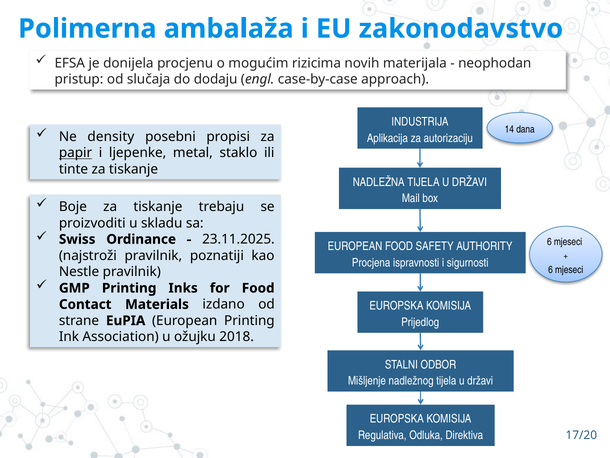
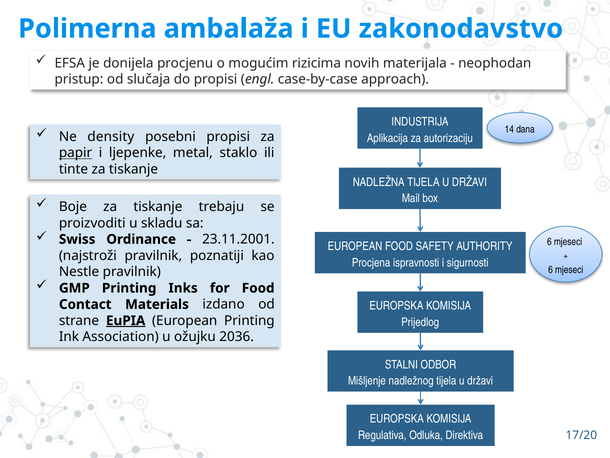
do dodaju: dodaju -> propisi (216, 79)
23.11.2025: 23.11.2025 -> 23.11.2001 (238, 239)
EuPIA underline: none -> present (126, 320)
2018: 2018 -> 2036 (237, 337)
